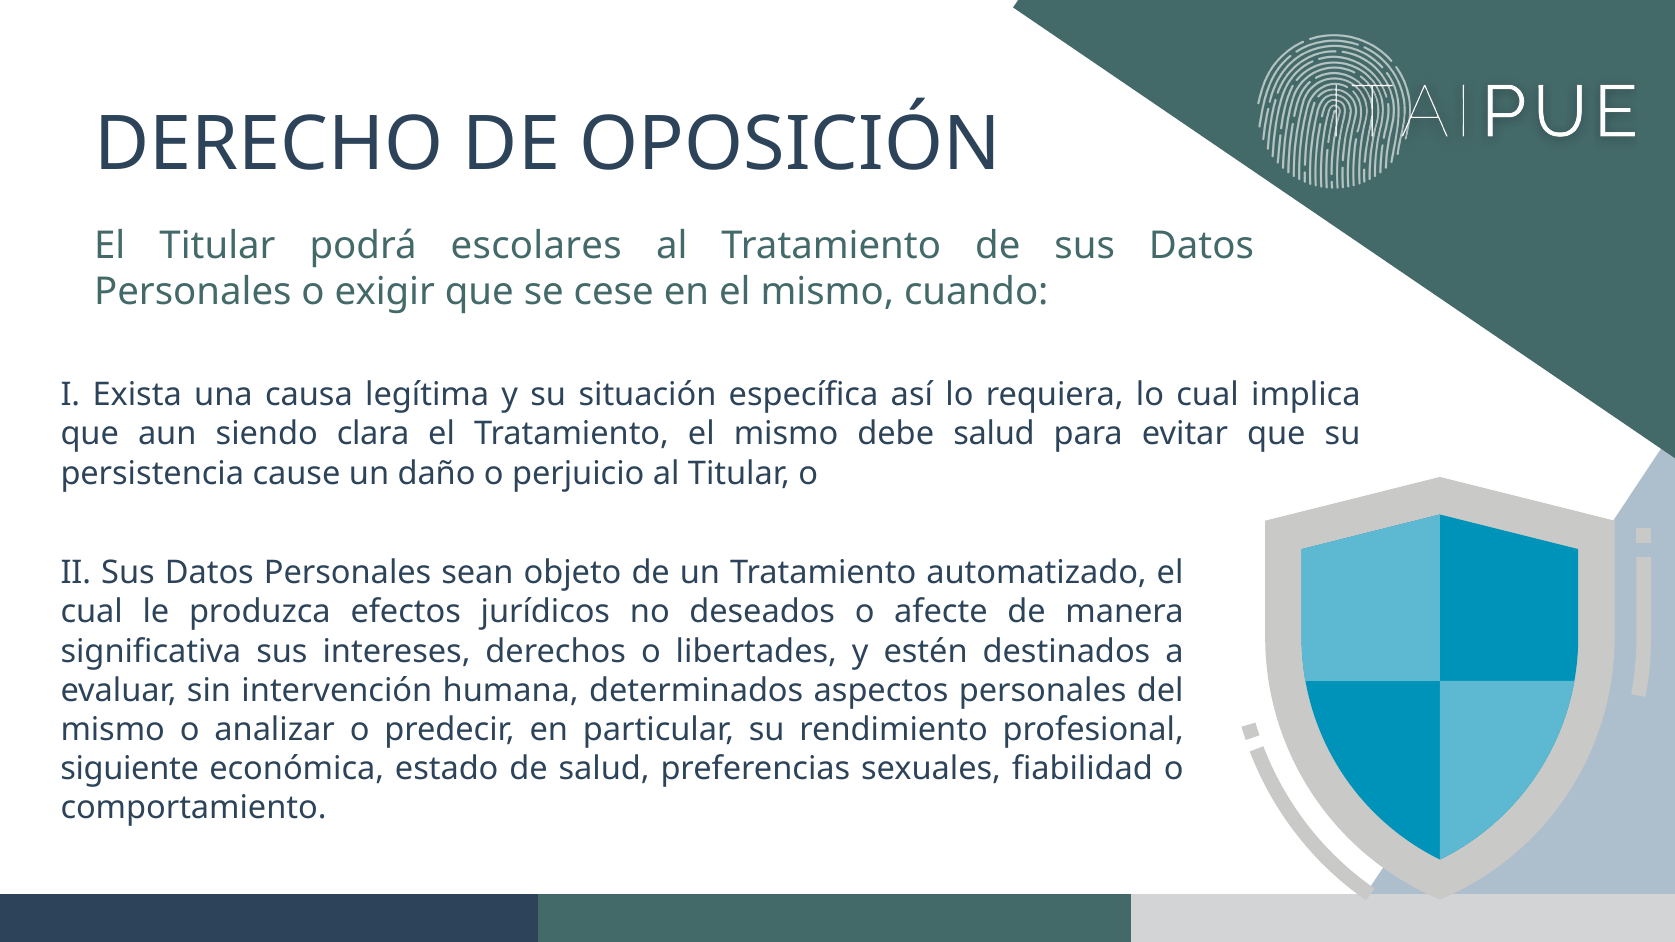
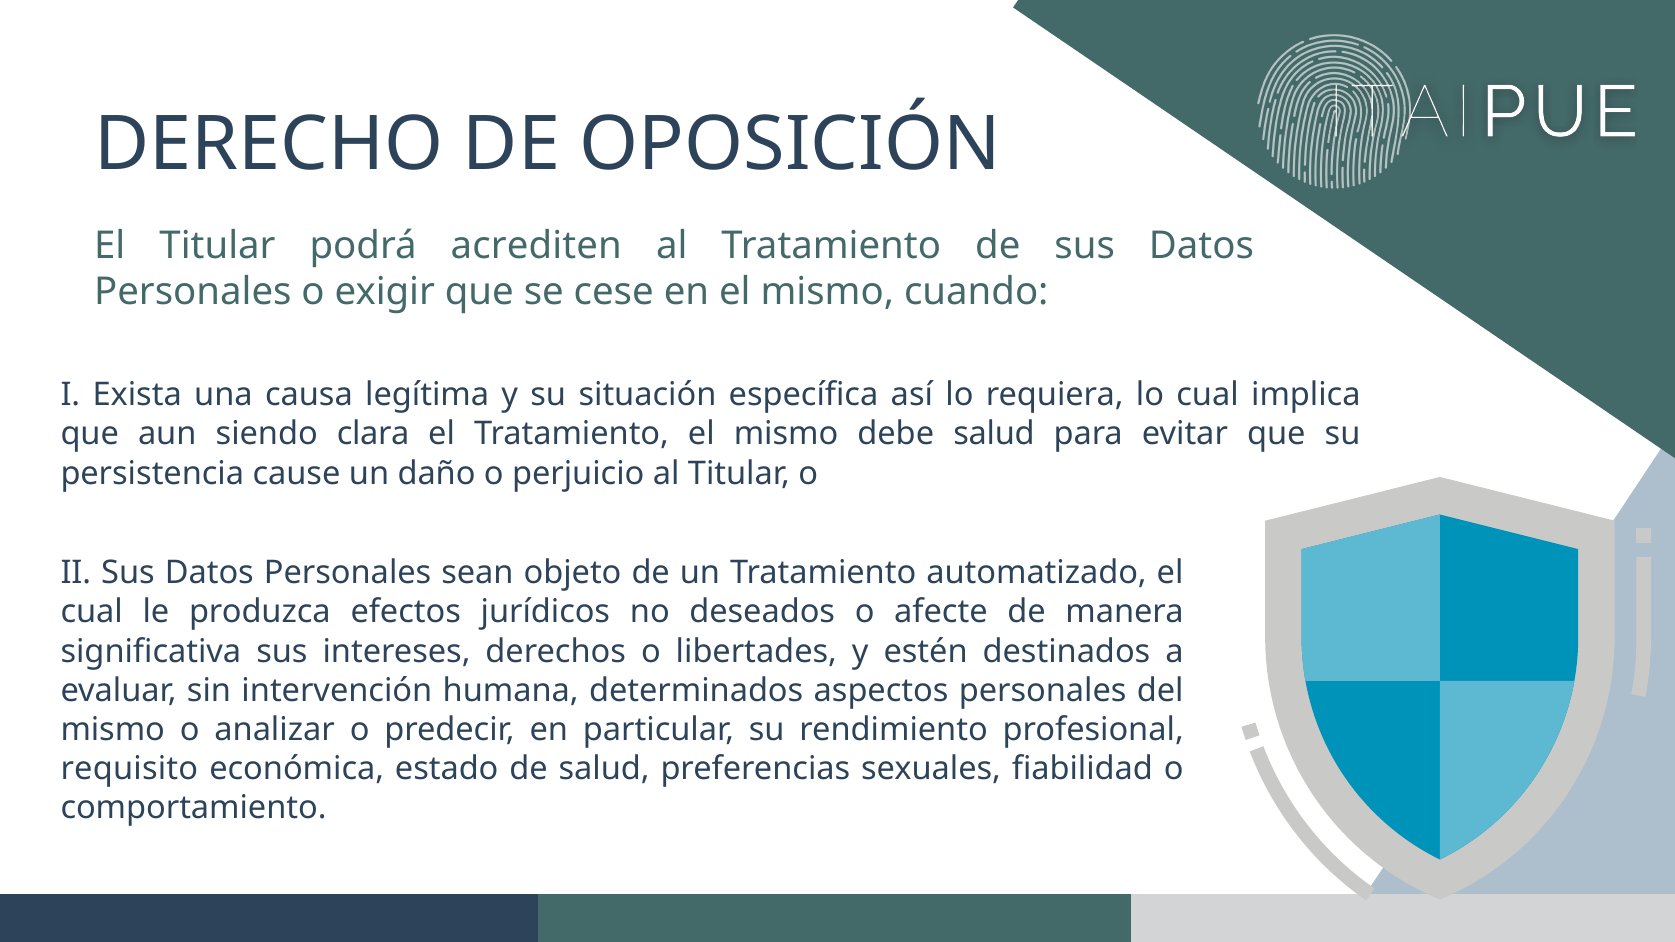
escolares: escolares -> acrediten (536, 246)
siguiente: siguiente -> requisito (129, 769)
